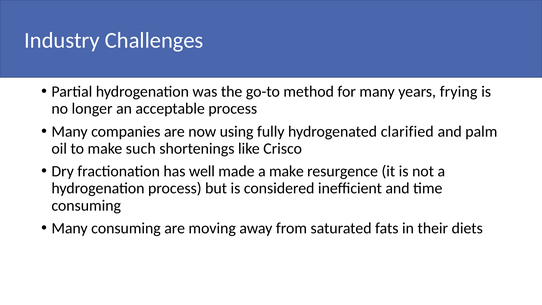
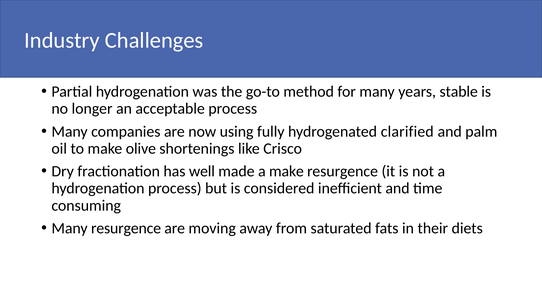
frying: frying -> stable (459, 92)
such: such -> olive (141, 149)
Many consuming: consuming -> resurgence (126, 228)
